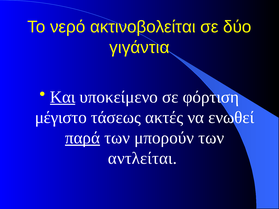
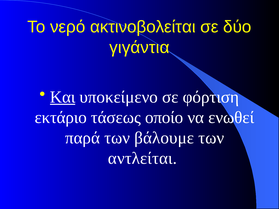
μέγιστο: μέγιστο -> εκτάριο (61, 118)
ακτές: ακτές -> οποίο (164, 118)
παρά underline: present -> none (83, 138)
μπορούν: μπορούν -> βάλουμε (164, 138)
